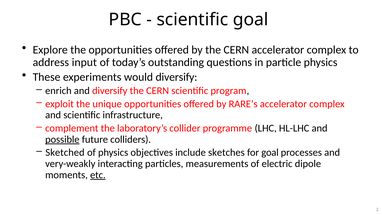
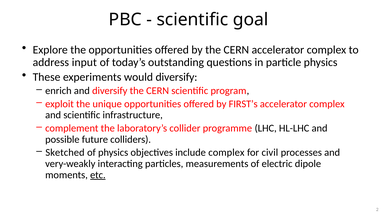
RARE’s: RARE’s -> FIRST’s (243, 104)
possible underline: present -> none (62, 139)
include sketches: sketches -> complex (226, 152)
for goal: goal -> civil (270, 152)
